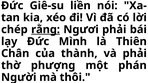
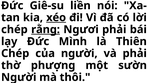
xéo underline: none -> present (56, 18)
Chân: Chân -> Chép (15, 54)
của thành: thành -> người (79, 54)
phán: phán -> sườn (133, 66)
